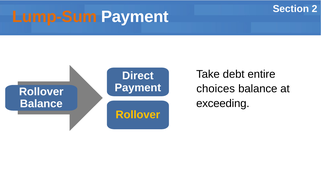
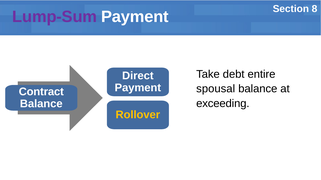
2: 2 -> 8 (314, 9)
Lump-Sum colour: orange -> purple (55, 17)
choices: choices -> spousal (216, 89)
Rollover: Rollover -> Contract (41, 92)
